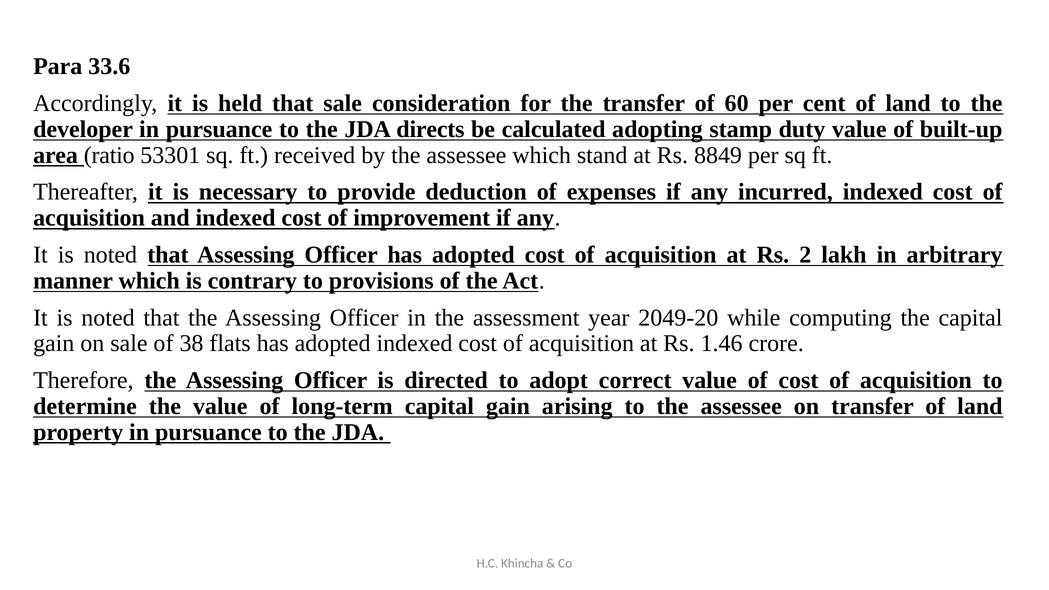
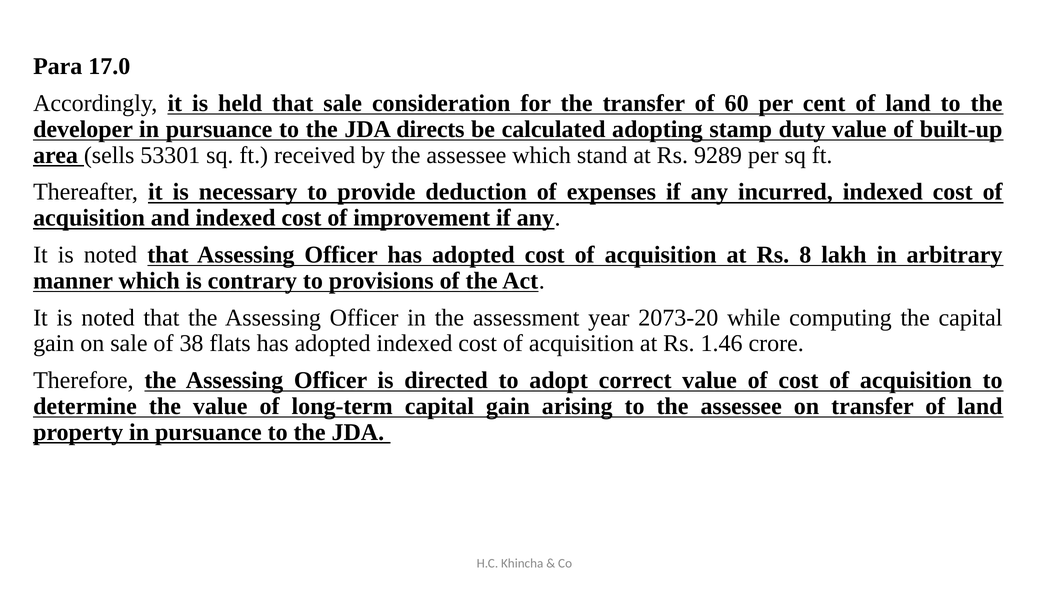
33.6: 33.6 -> 17.0 (109, 66)
ratio: ratio -> sells (109, 155)
8849: 8849 -> 9289 (718, 155)
2: 2 -> 8 (805, 255)
2049-20: 2049-20 -> 2073-20 (678, 318)
